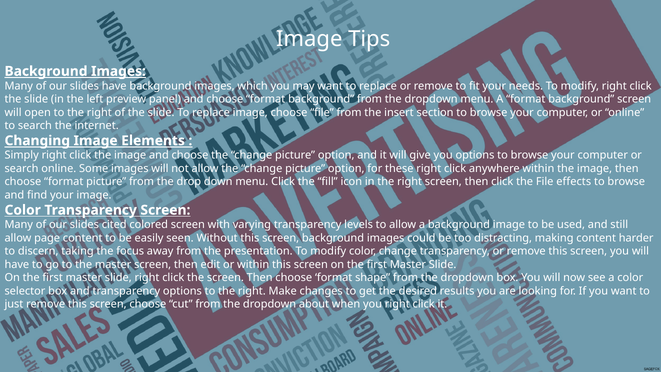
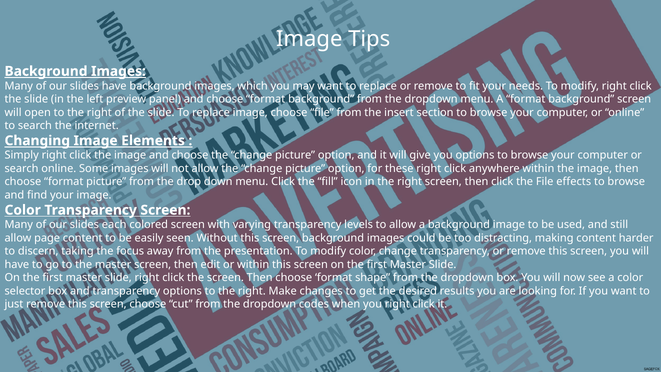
cited: cited -> each (114, 225)
about: about -> codes (314, 304)
